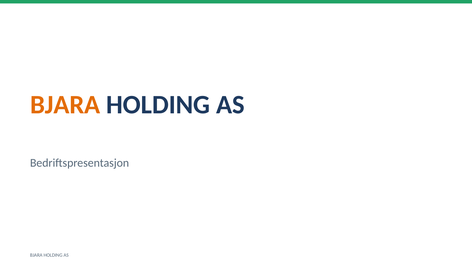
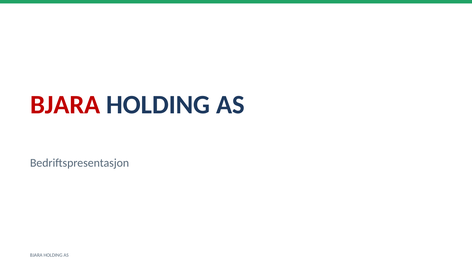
BJARA colour: orange -> red (65, 105)
